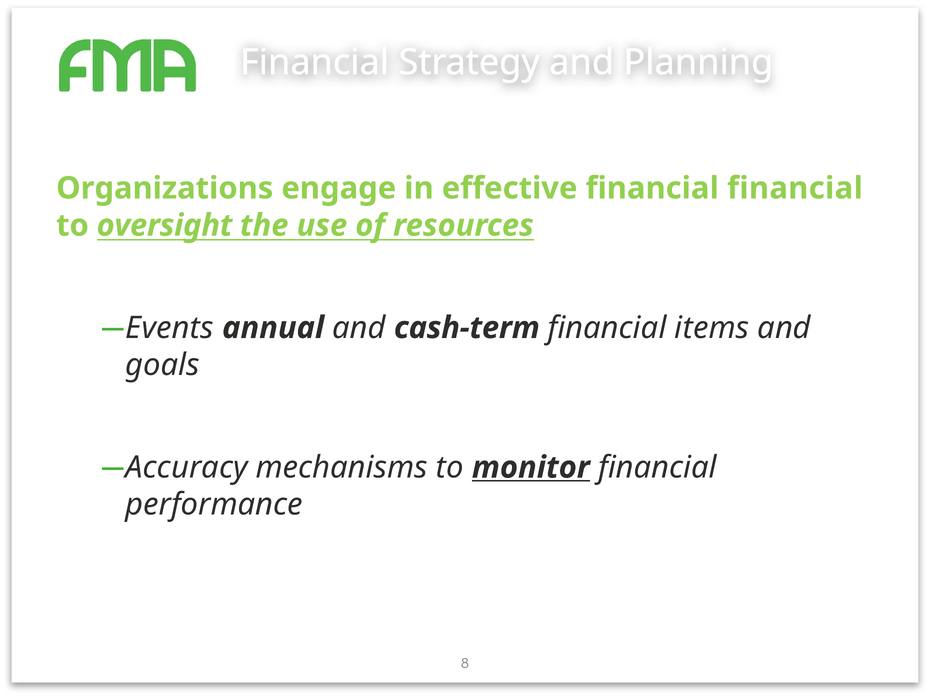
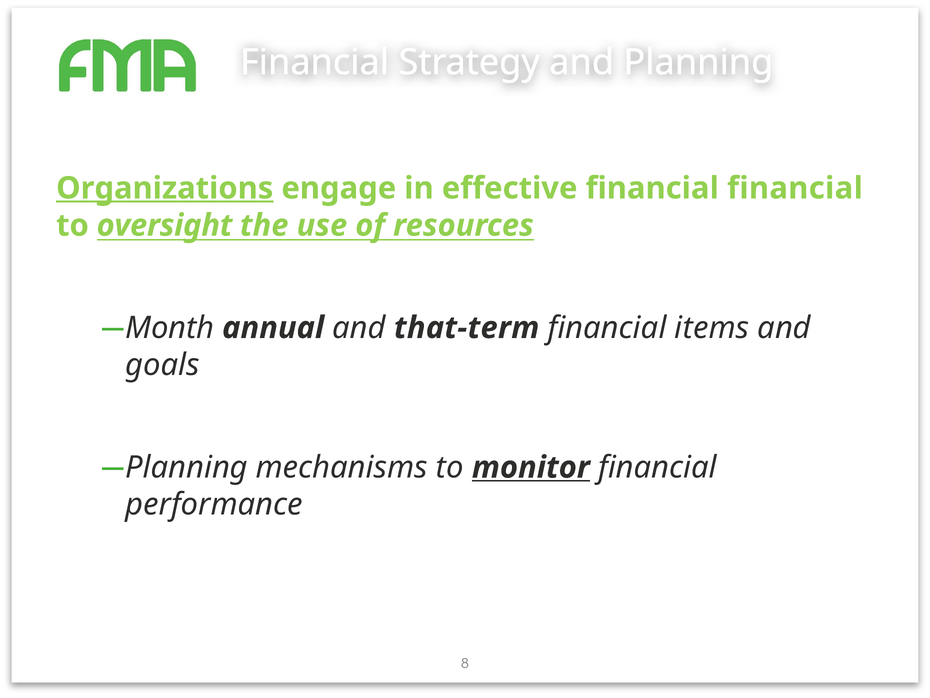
Organizations underline: none -> present (165, 188)
Events: Events -> Month (170, 328)
cash-term: cash-term -> that-term (467, 328)
Accuracy: Accuracy -> Planning (187, 467)
